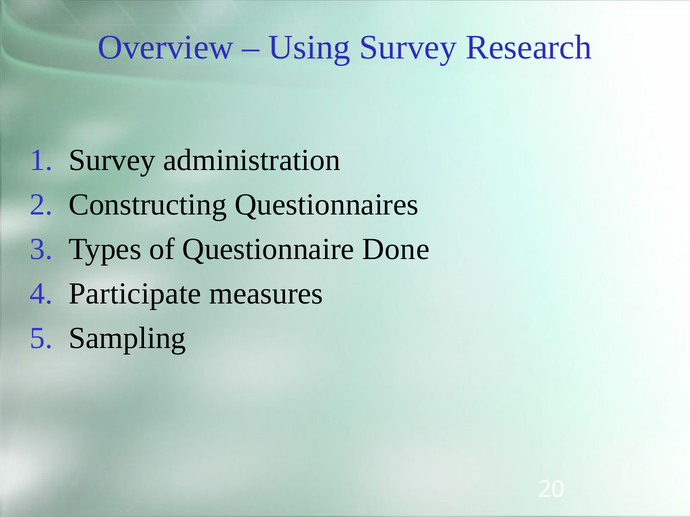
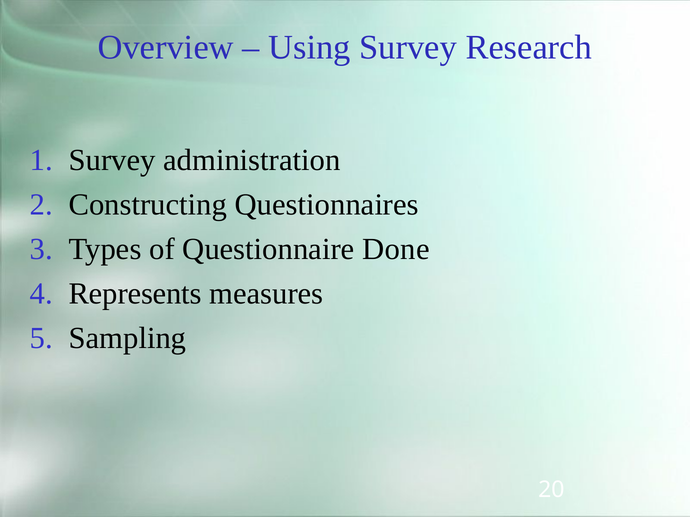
Participate: Participate -> Represents (135, 294)
